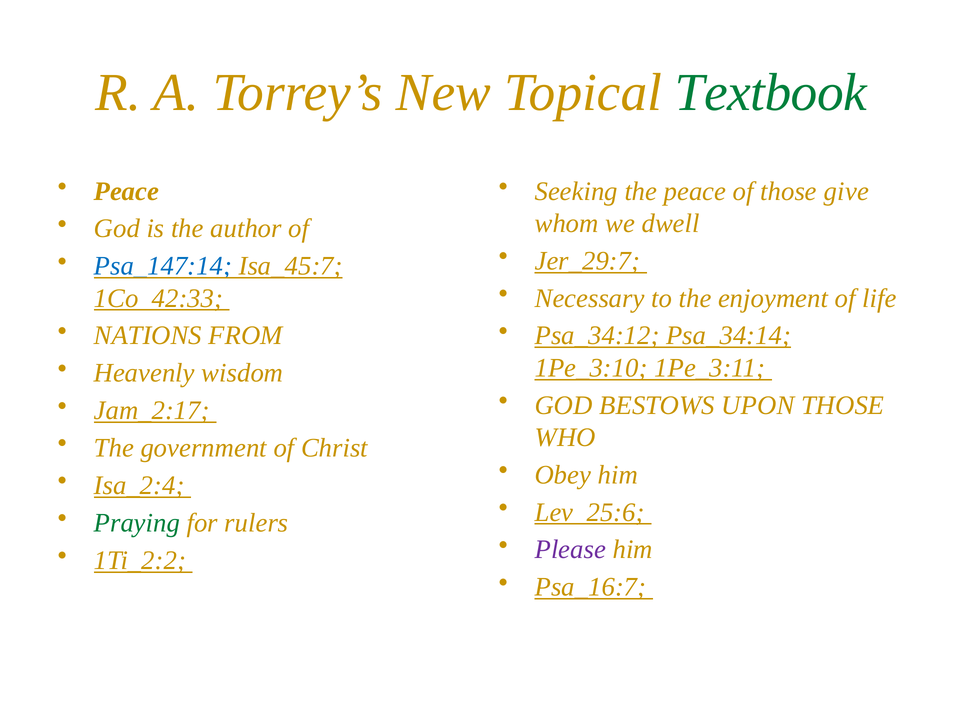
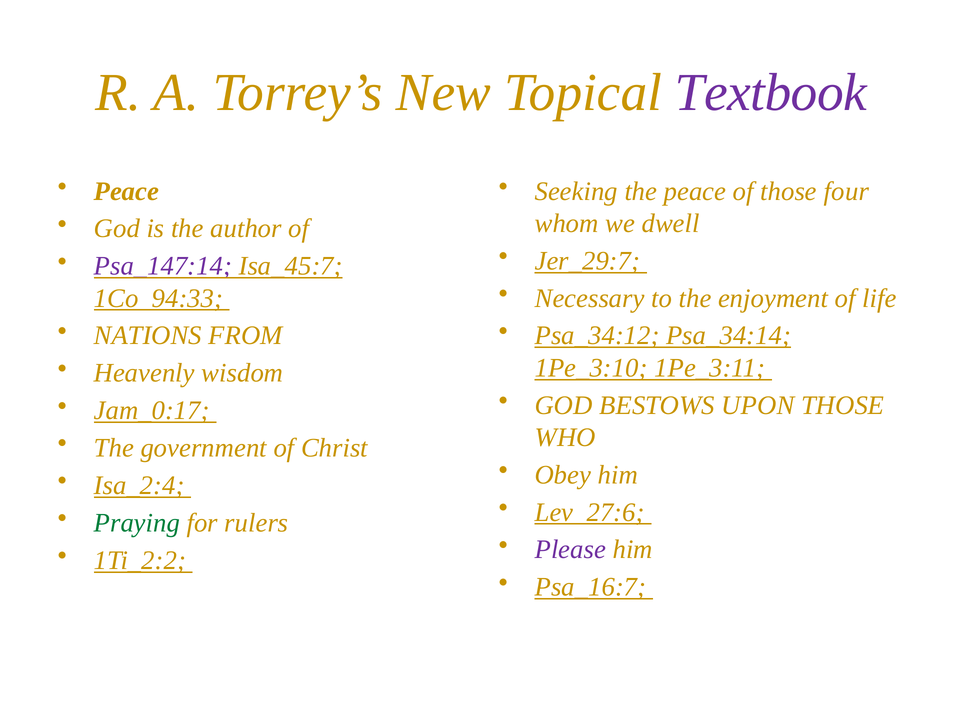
Textbook colour: green -> purple (771, 93)
give: give -> four (846, 191)
Psa_147:14 colour: blue -> purple (163, 266)
1Co_42:33: 1Co_42:33 -> 1Co_94:33 (158, 298)
Jam_2:17: Jam_2:17 -> Jam_0:17 (152, 410)
Lev_25:6: Lev_25:6 -> Lev_27:6 (590, 512)
